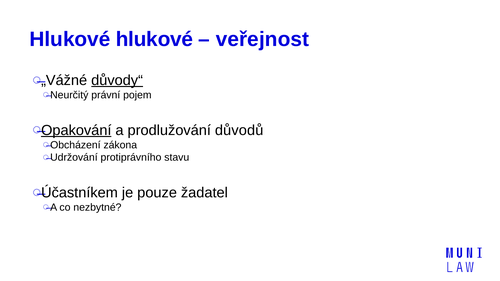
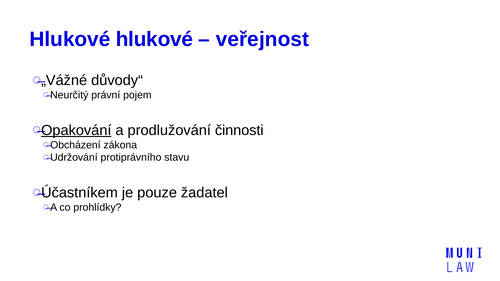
důvody“ underline: present -> none (117, 80)
důvodů: důvodů -> činnosti (239, 130)
nezbytné: nezbytné -> prohlídky (97, 208)
